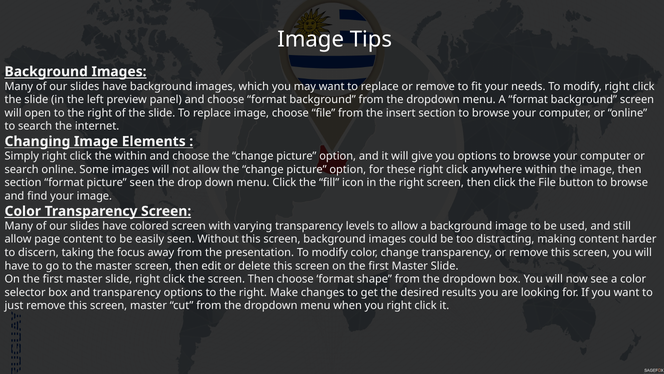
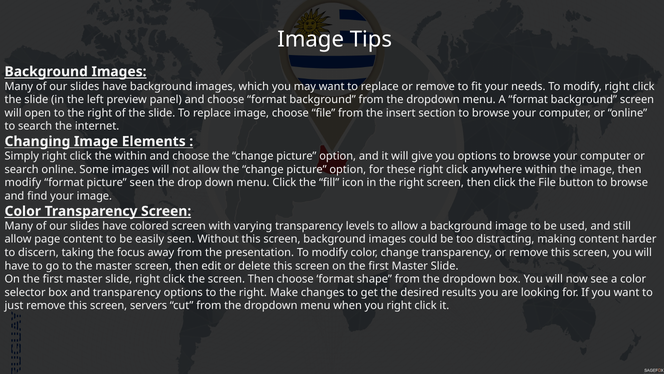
section: section -> modify (23, 183)
screen master: master -> servers (149, 305)
